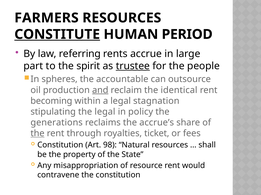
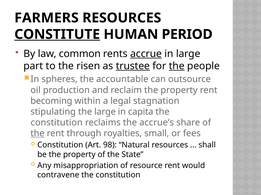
referring: referring -> common (80, 54)
accrue underline: none -> present (146, 54)
spirit: spirit -> risen (88, 66)
the underline: none -> present (177, 66)
and underline: present -> none (100, 90)
reclaim the identical: identical -> property (179, 90)
the legal: legal -> large (105, 112)
policy: policy -> capita (141, 112)
generations: generations -> constitution (57, 123)
ticket: ticket -> small (157, 134)
